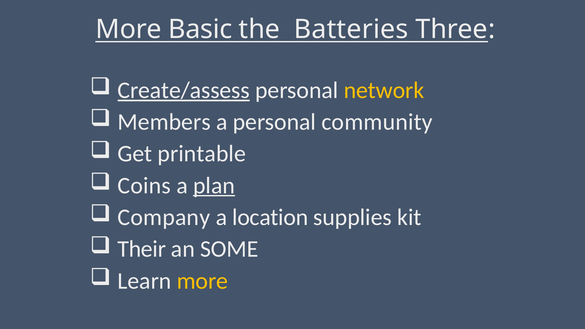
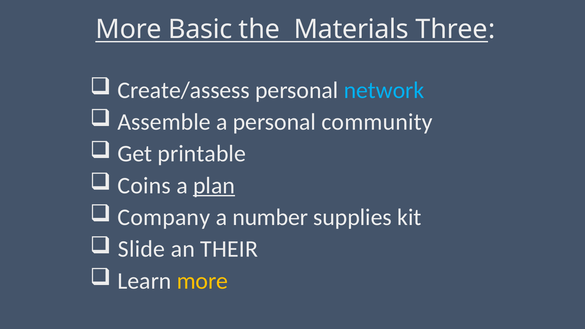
Batteries: Batteries -> Materials (351, 29)
Create/assess underline: present -> none (184, 90)
network colour: yellow -> light blue (384, 90)
Members: Members -> Assemble (164, 122)
location: location -> number (270, 217)
Their: Their -> Slide (141, 249)
SOME: SOME -> THEIR (229, 249)
